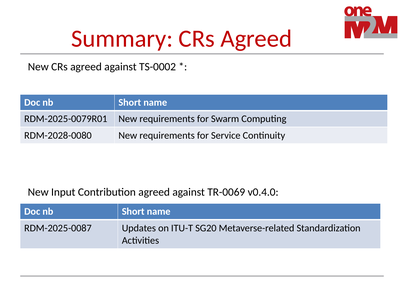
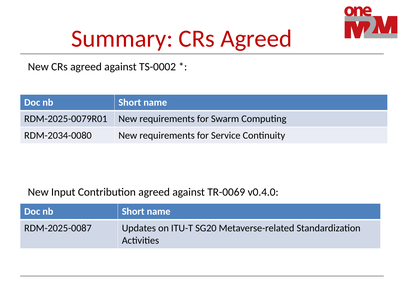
RDM-2028-0080: RDM-2028-0080 -> RDM-2034-0080 (58, 135)
